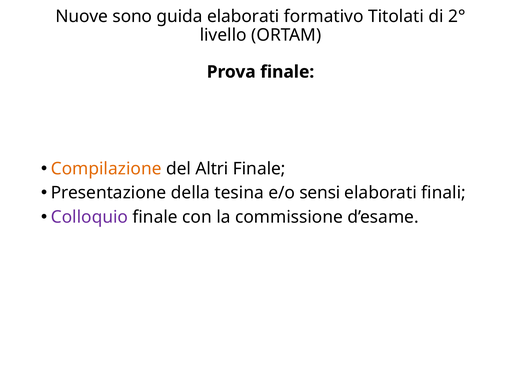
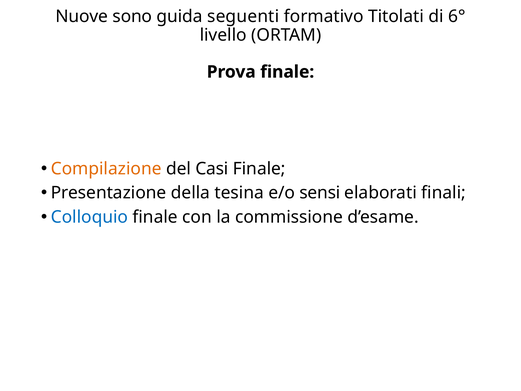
guida elaborati: elaborati -> seguenti (243, 16)
2°: 2° -> 6° (457, 16)
Altri: Altri -> Casi (212, 169)
Colloquio colour: purple -> blue (89, 217)
